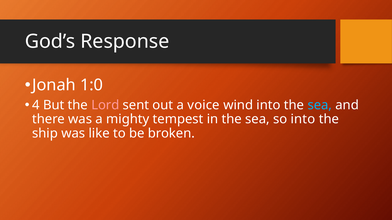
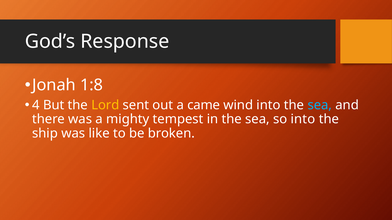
1:0: 1:0 -> 1:8 (92, 85)
Lord colour: pink -> yellow (105, 105)
voice: voice -> came (204, 105)
